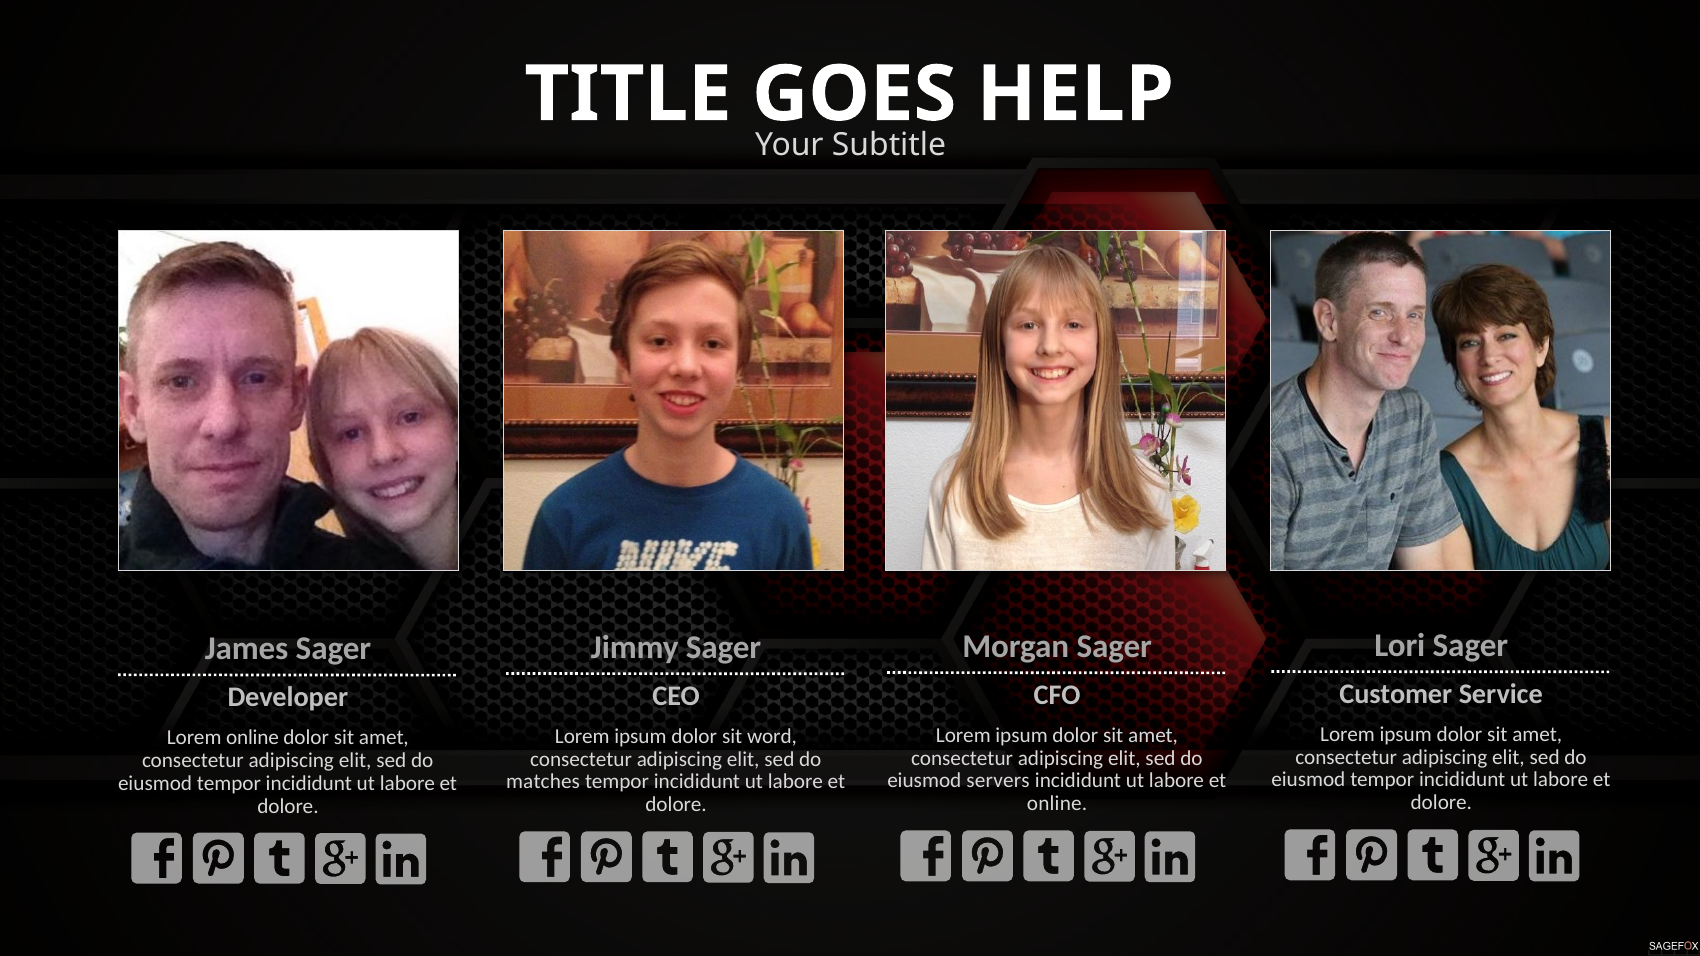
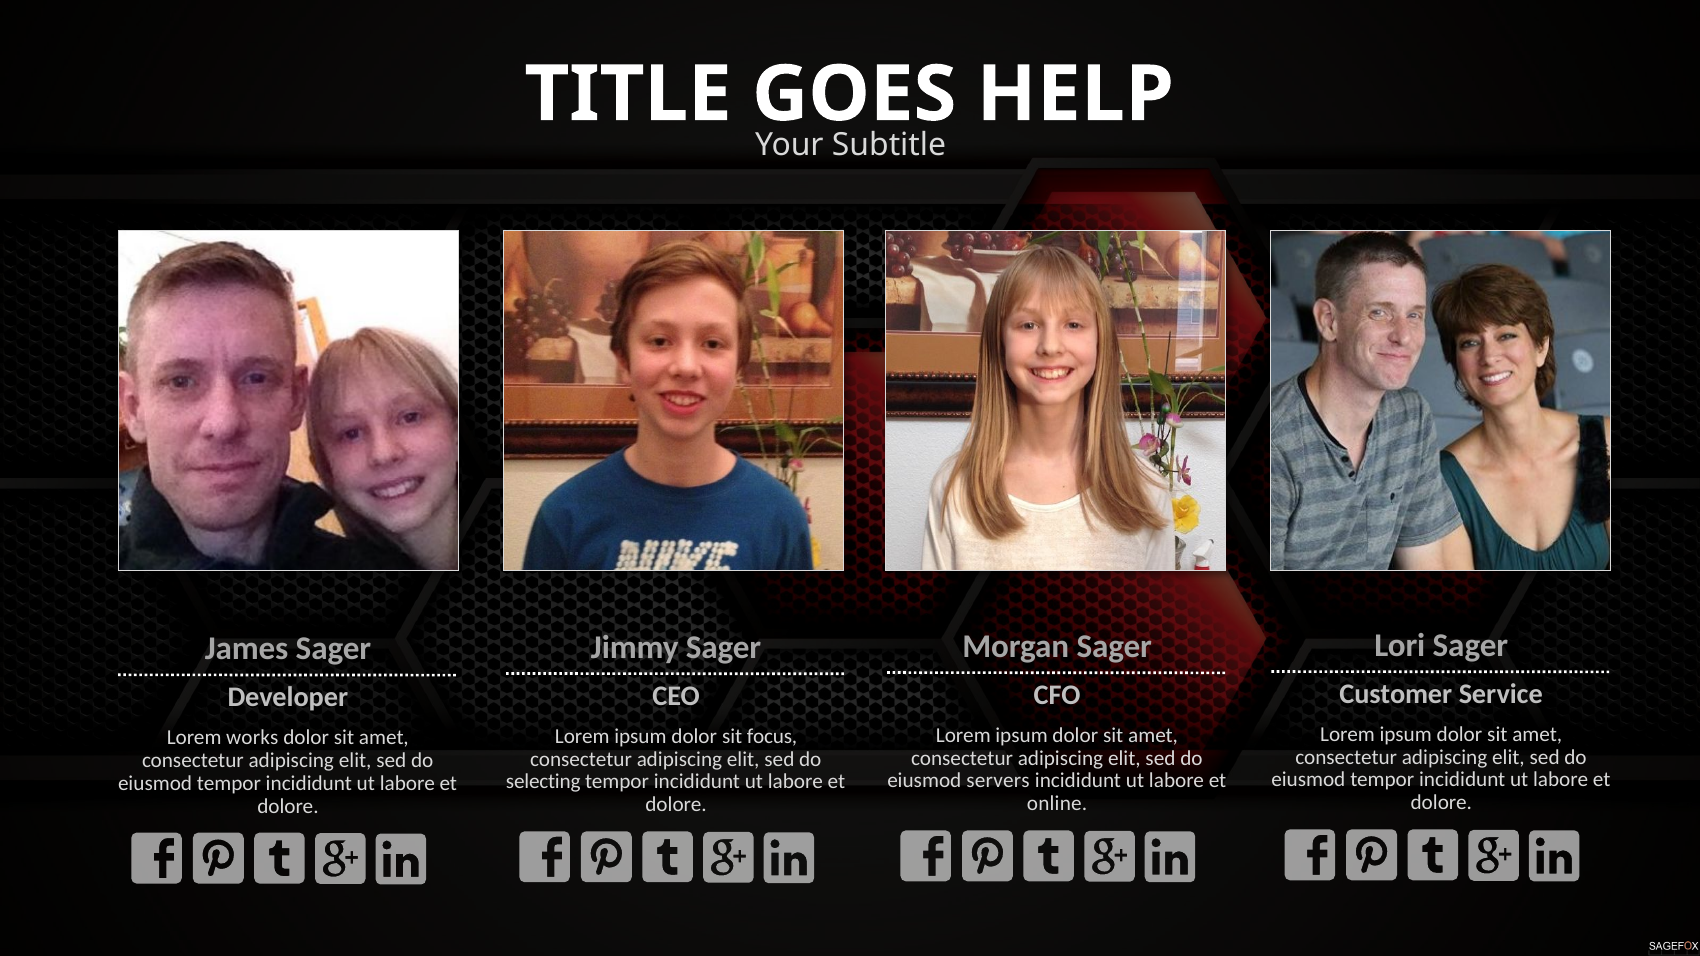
word: word -> focus (772, 736)
Lorem online: online -> works (252, 738)
matches: matches -> selecting (543, 782)
